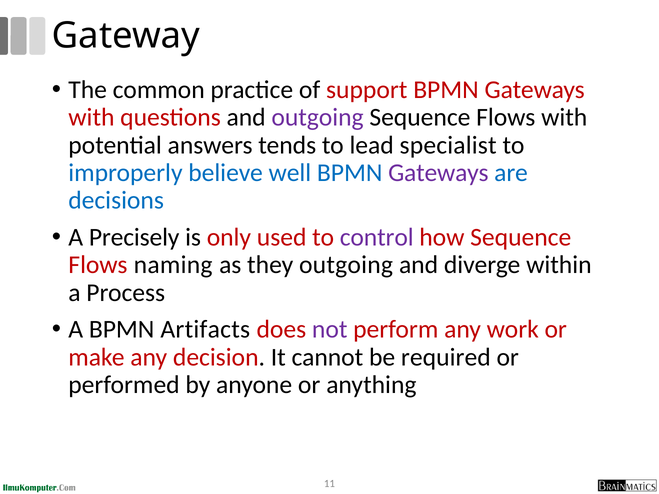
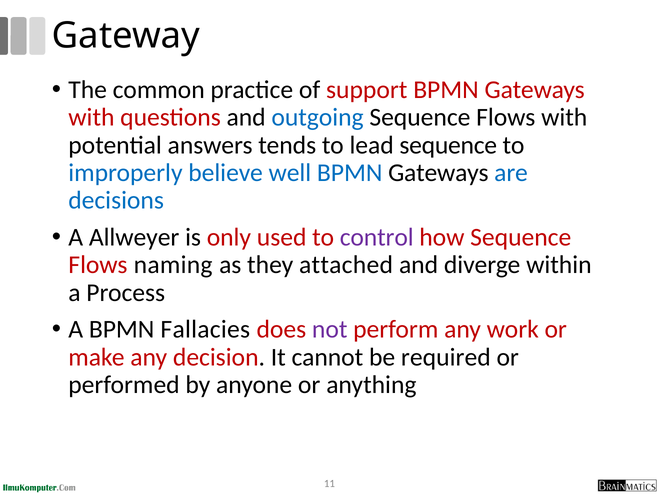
outgoing colour: purple -> blue (318, 118)
lead specialist: specialist -> sequence (448, 145)
Gateways colour: purple -> black (438, 173)
Precisely: Precisely -> Allweyer (134, 237)
they outgoing: outgoing -> attached (346, 265)
Artifacts: Artifacts -> Fallacies (205, 330)
